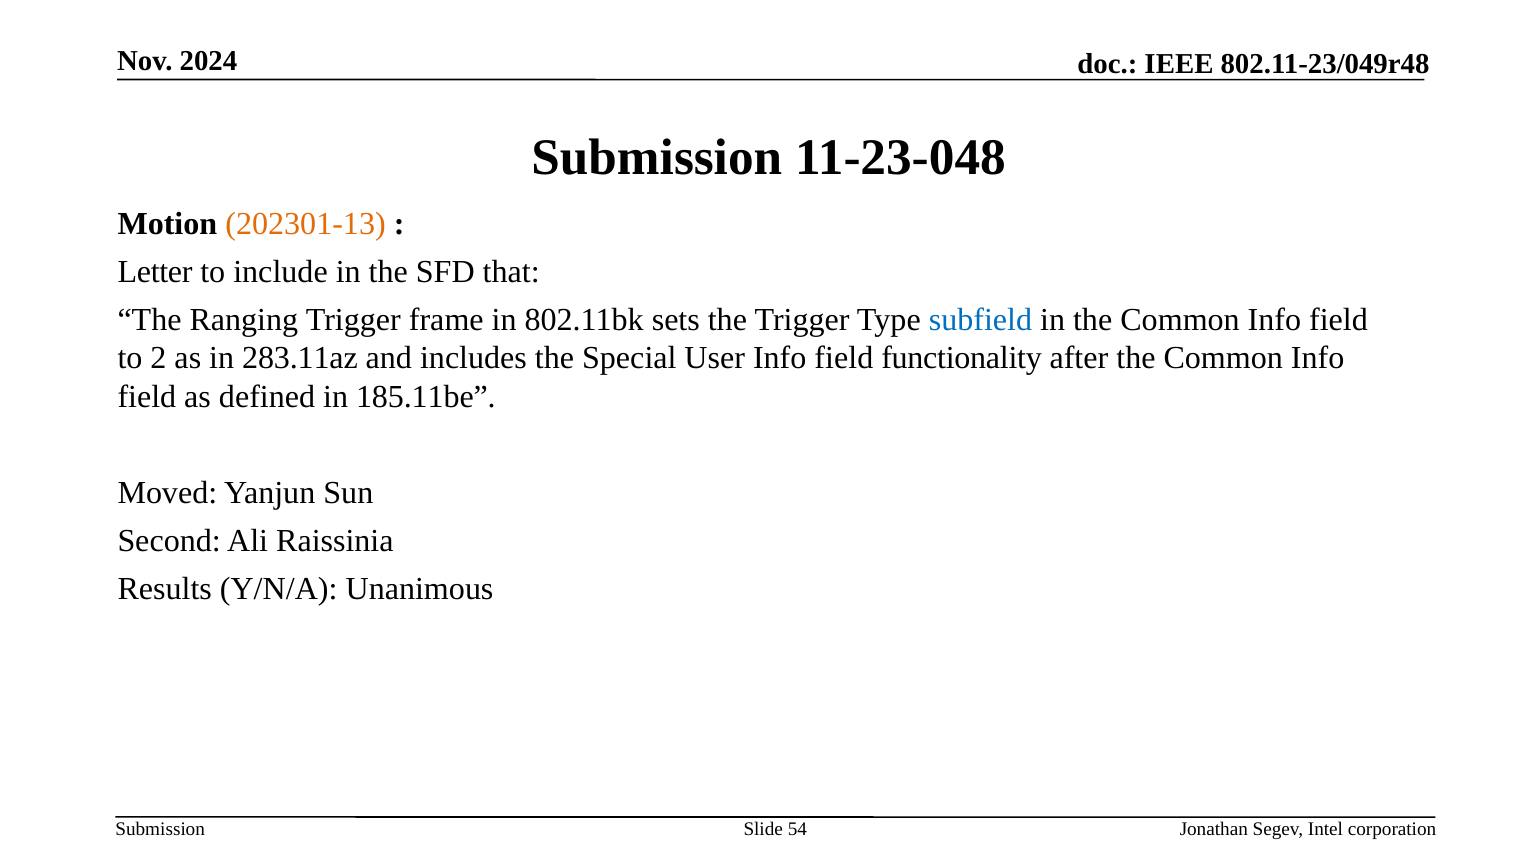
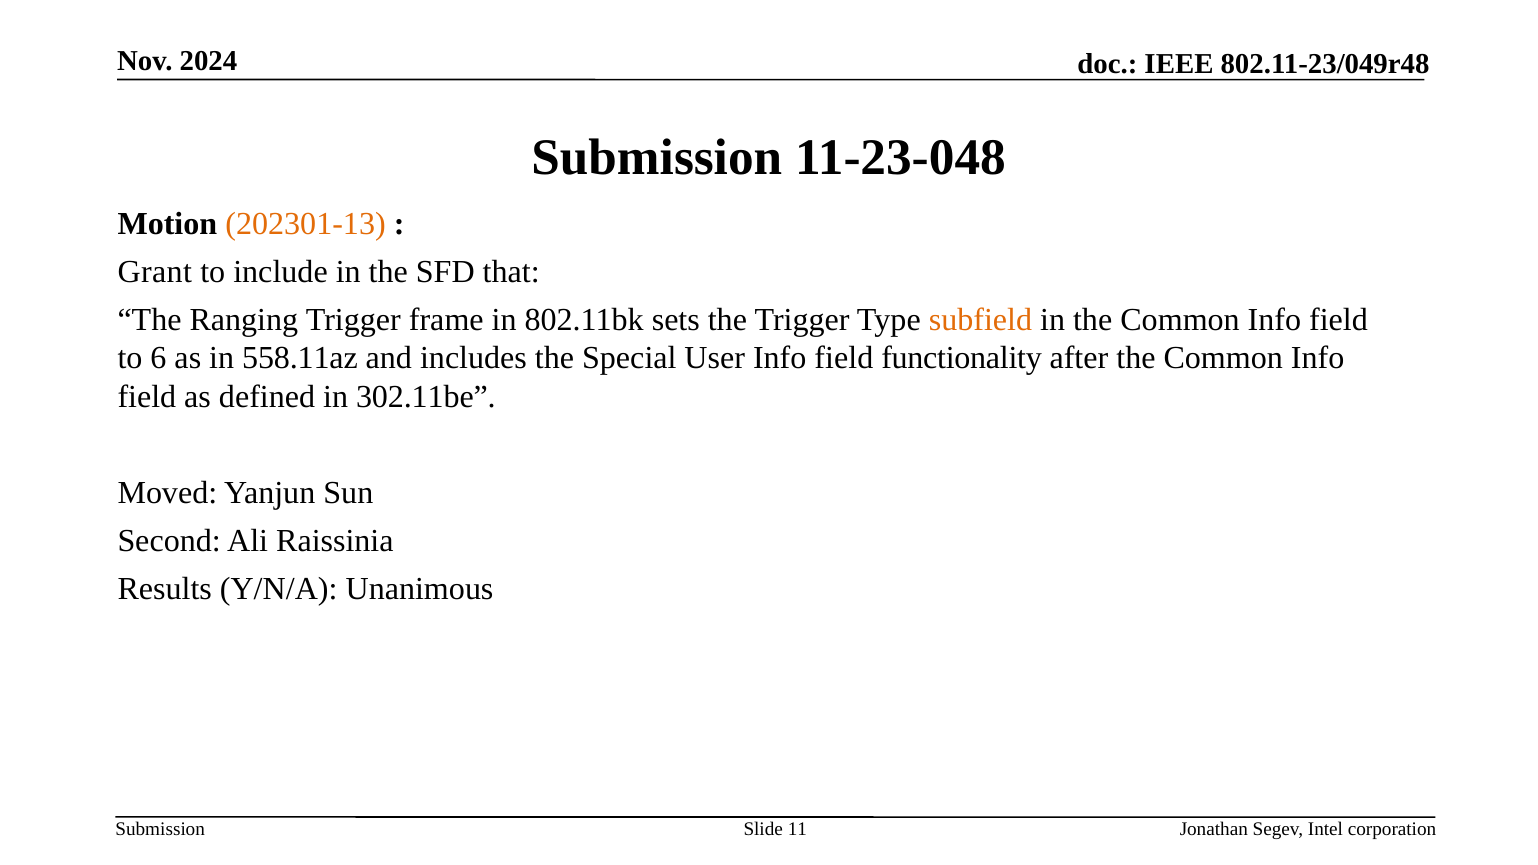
Letter: Letter -> Grant (155, 272)
subfield colour: blue -> orange (980, 320)
2: 2 -> 6 (158, 358)
283.11az: 283.11az -> 558.11az (300, 358)
185.11be: 185.11be -> 302.11be (426, 397)
54: 54 -> 11 (797, 830)
